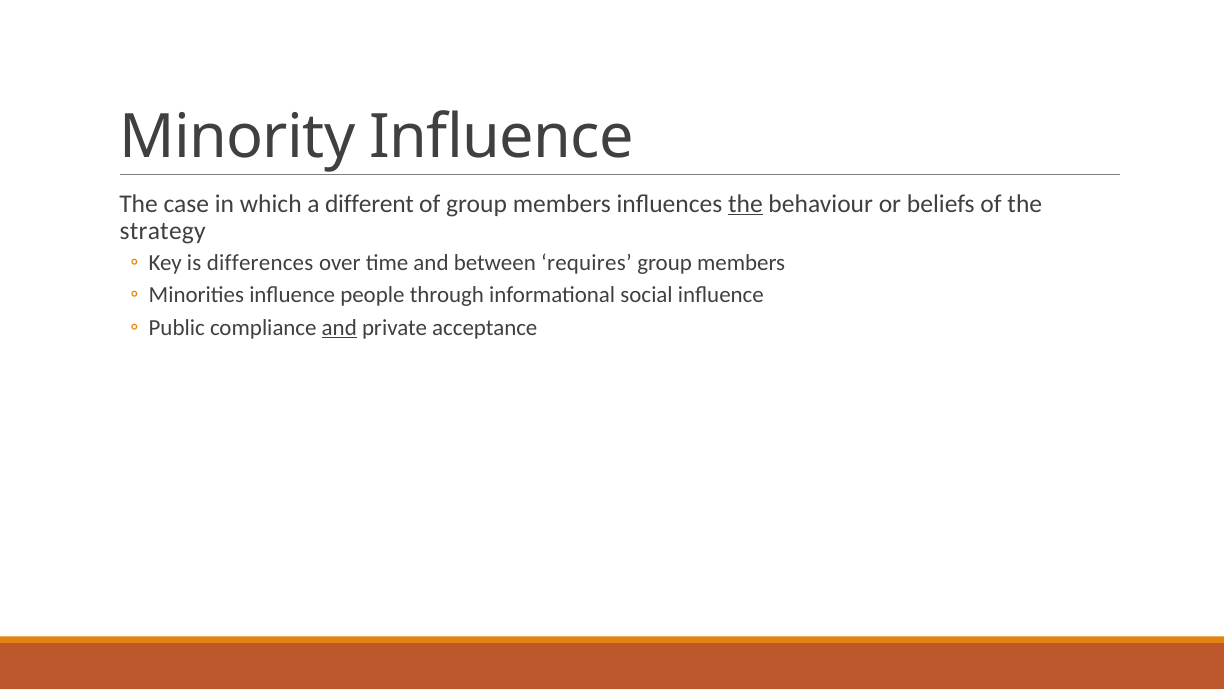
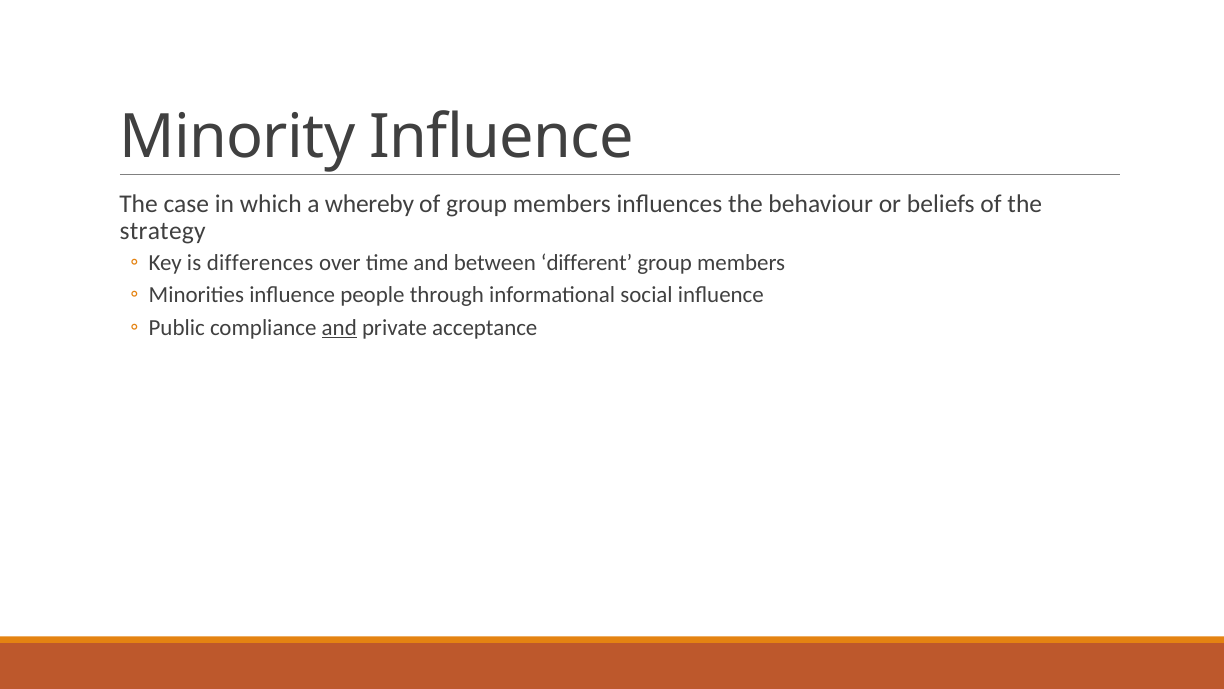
different: different -> whereby (370, 204)
the underline: present -> none (745, 204)
requires: requires -> different (587, 262)
